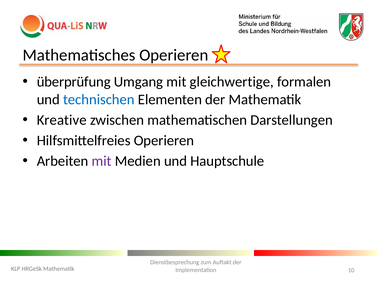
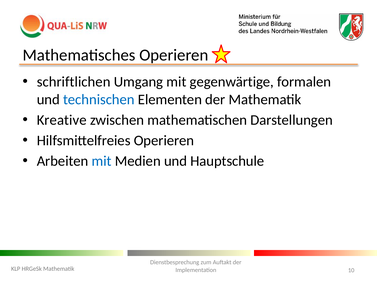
überprüfung: überprüfung -> schriftlichen (74, 82)
gleichwertige: gleichwertige -> gegenwärtige (232, 82)
mit colour: purple -> blue (102, 161)
